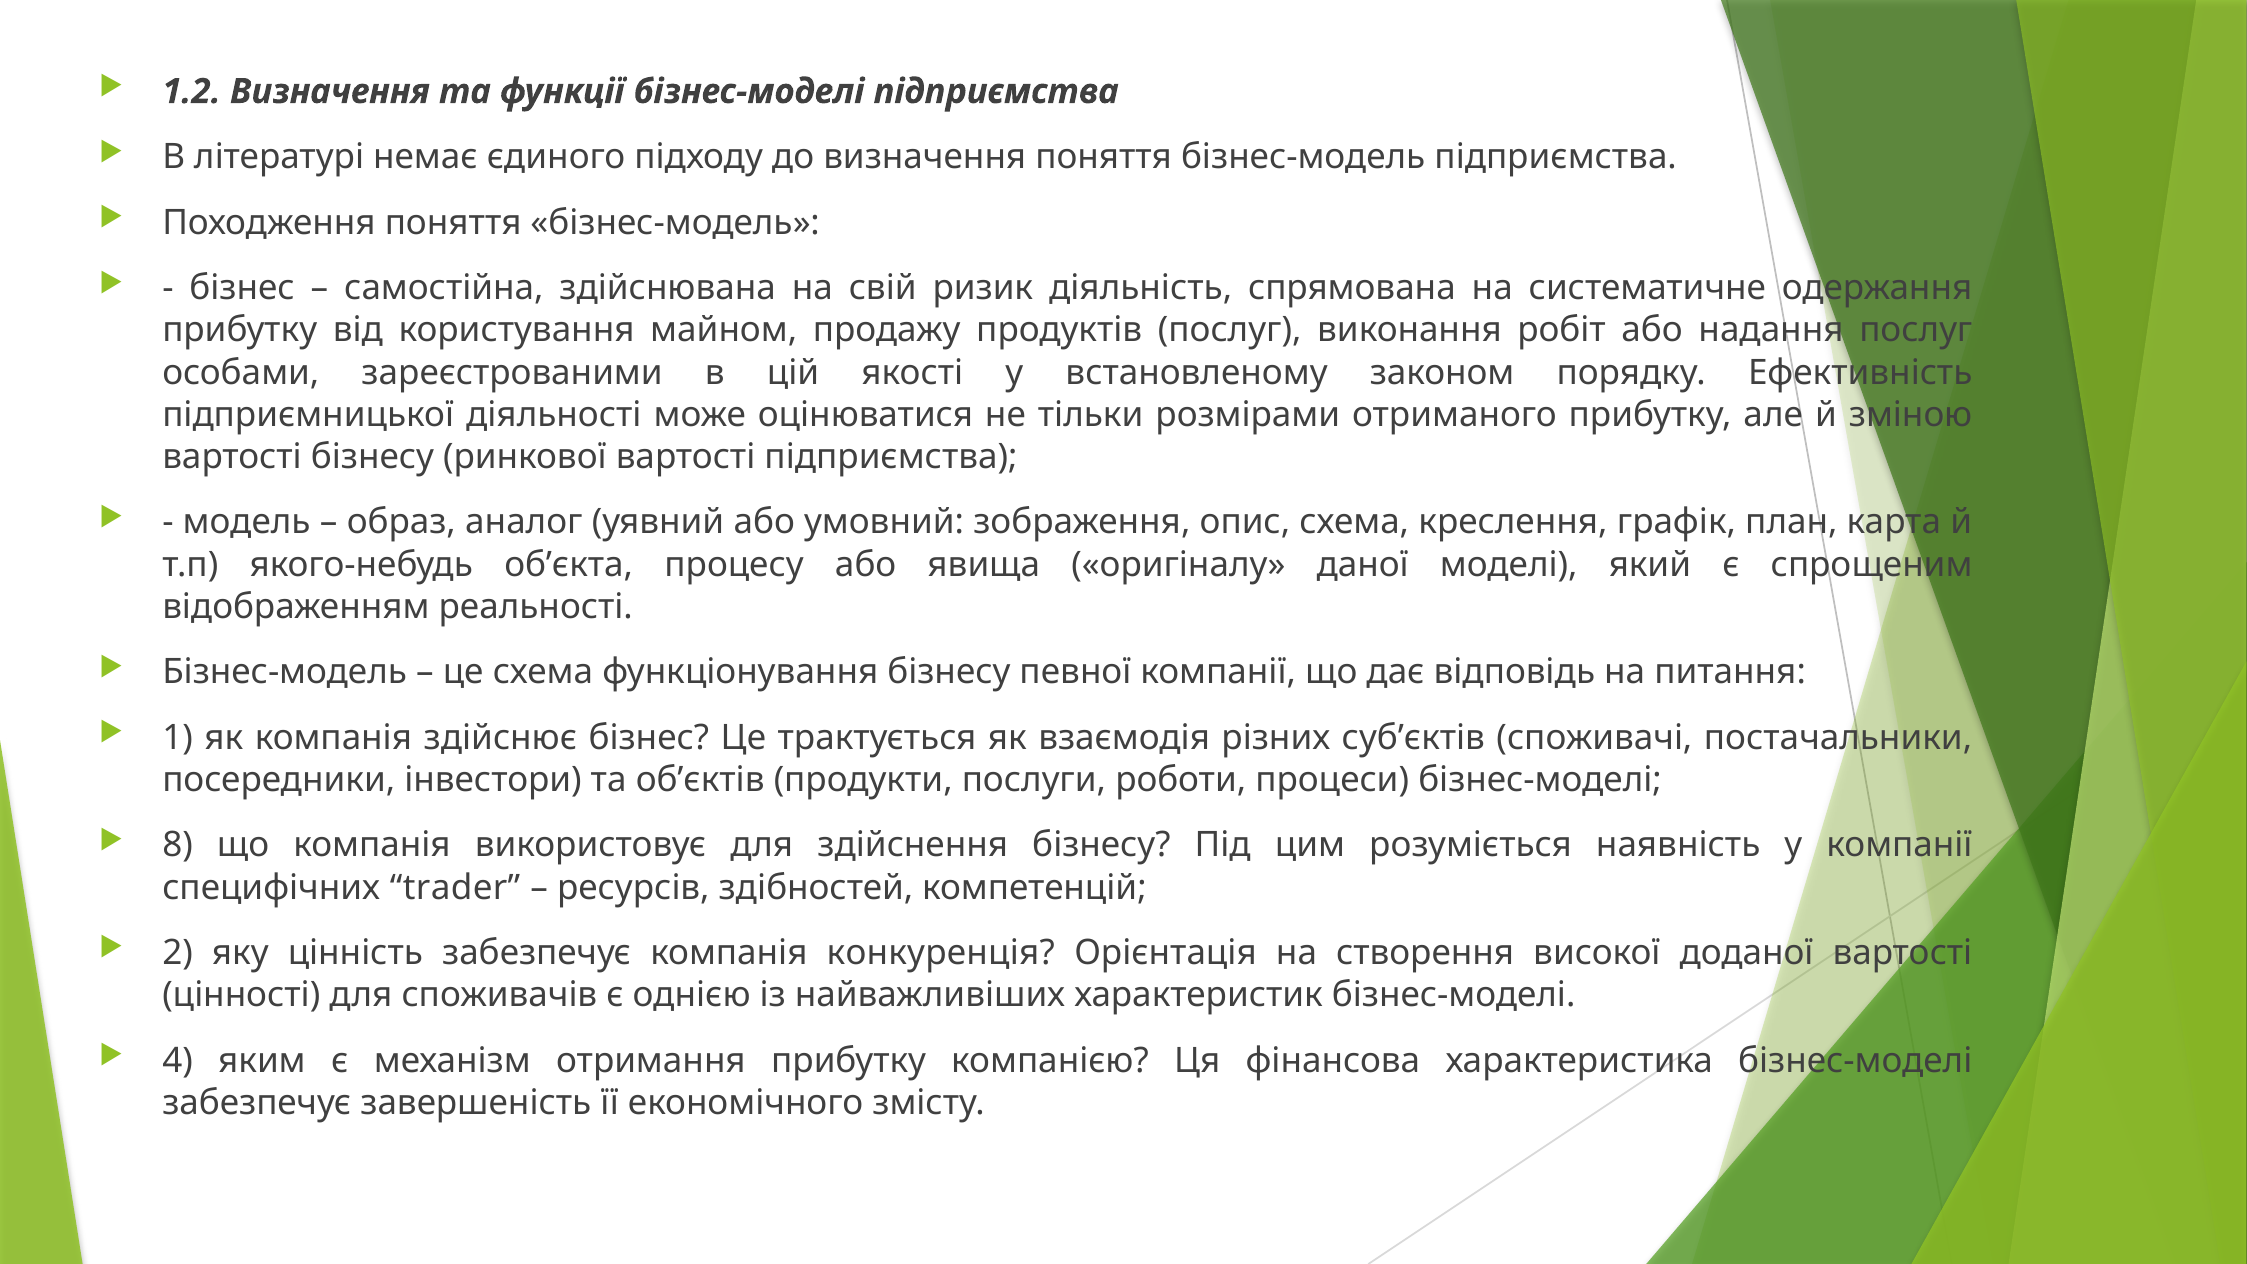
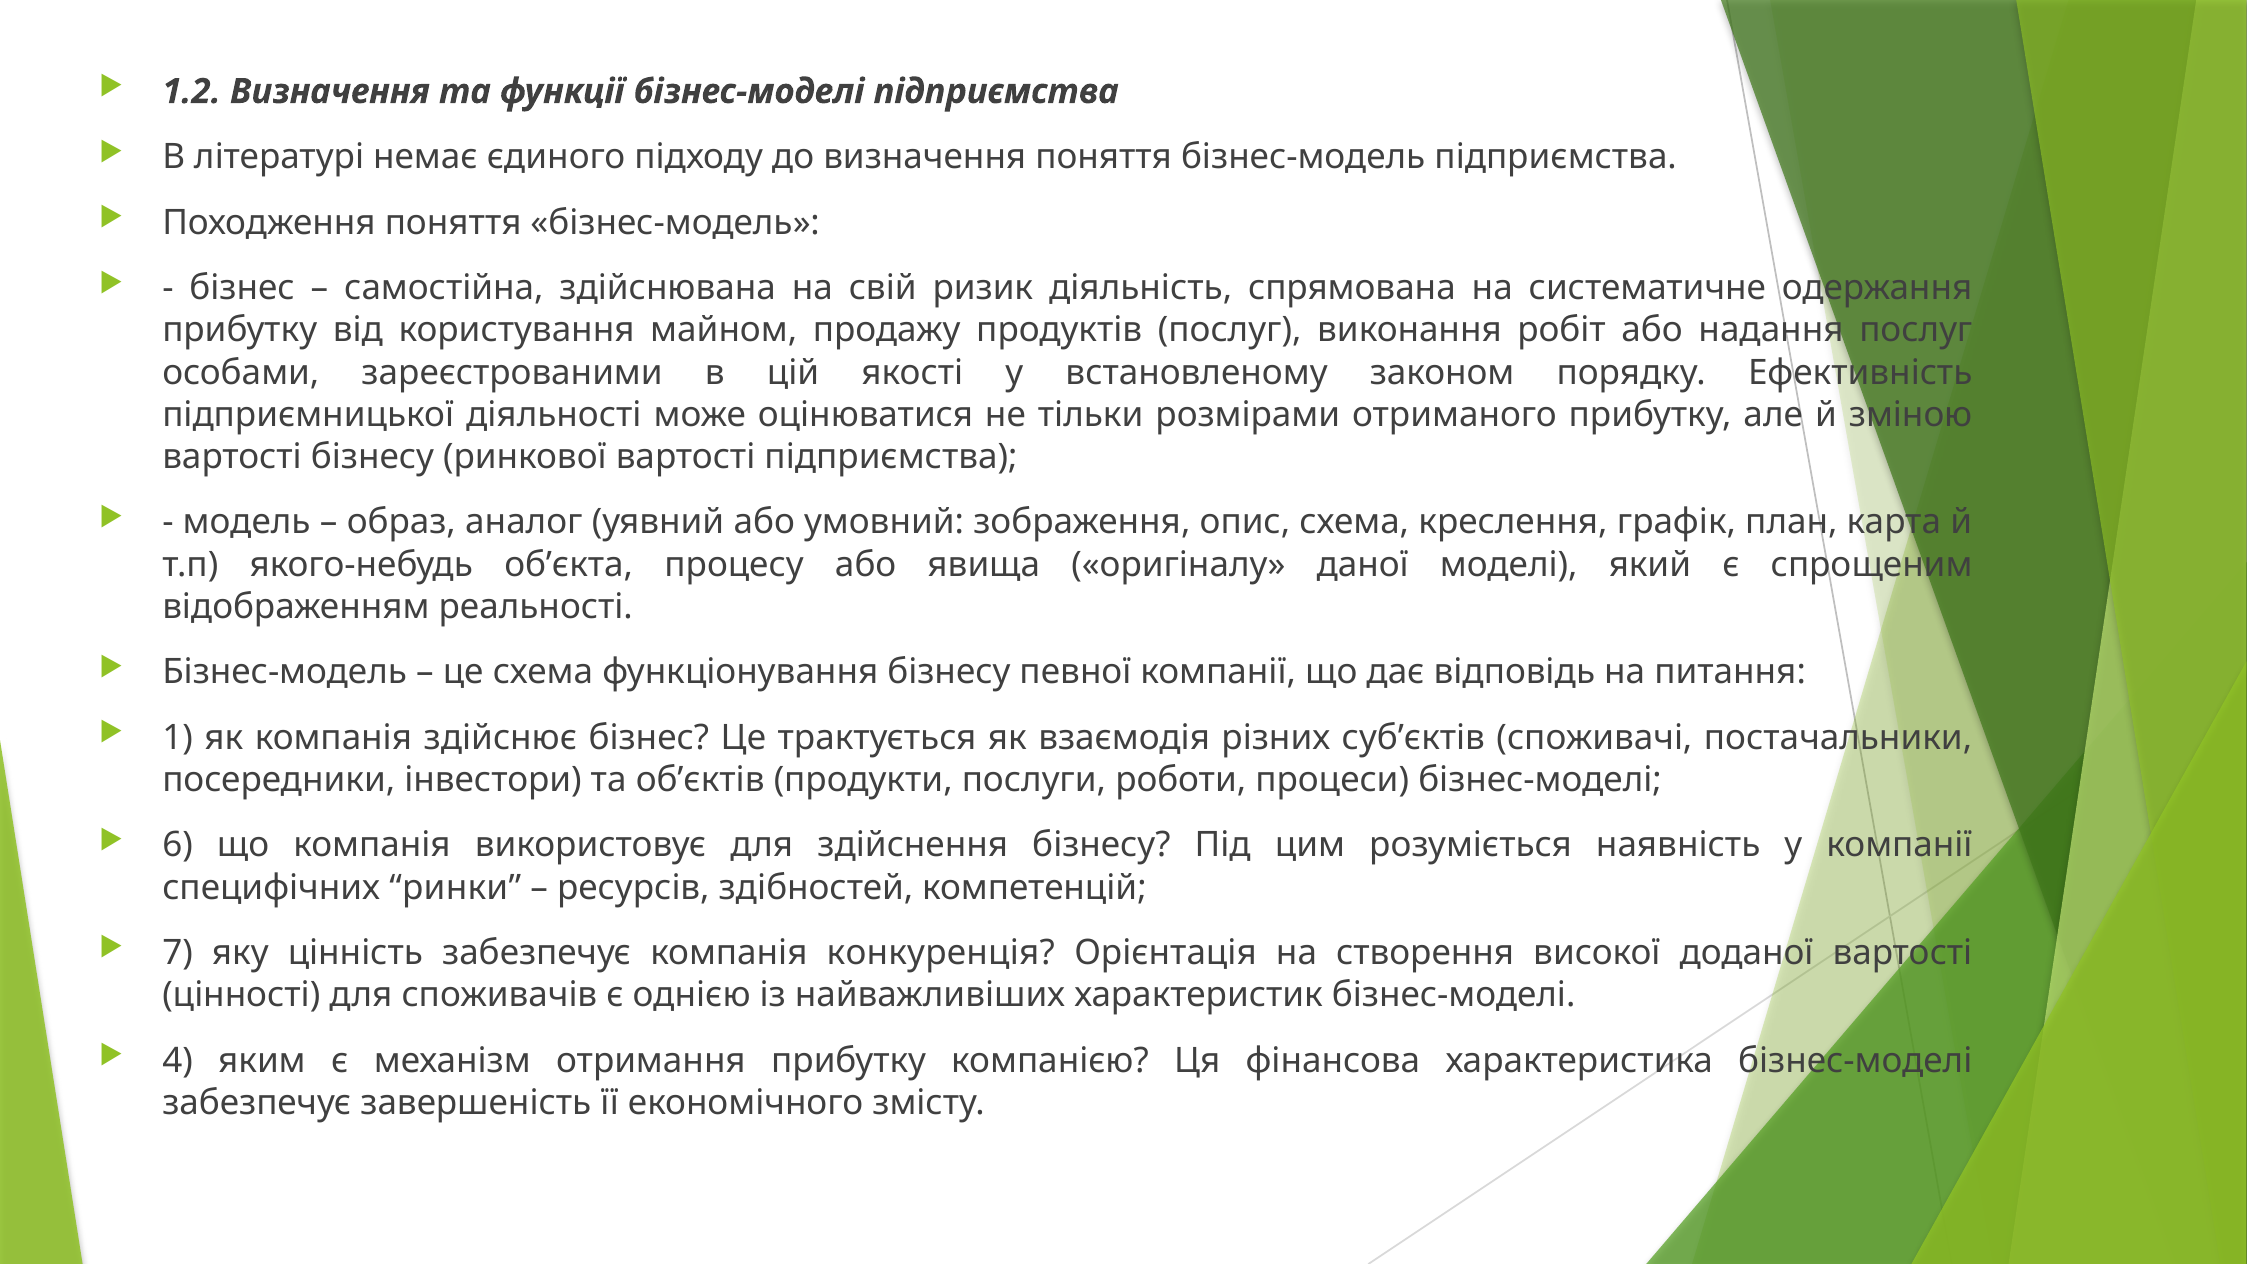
8: 8 -> 6 (178, 845)
trader: trader -> ринки (455, 887)
2: 2 -> 7 (178, 953)
